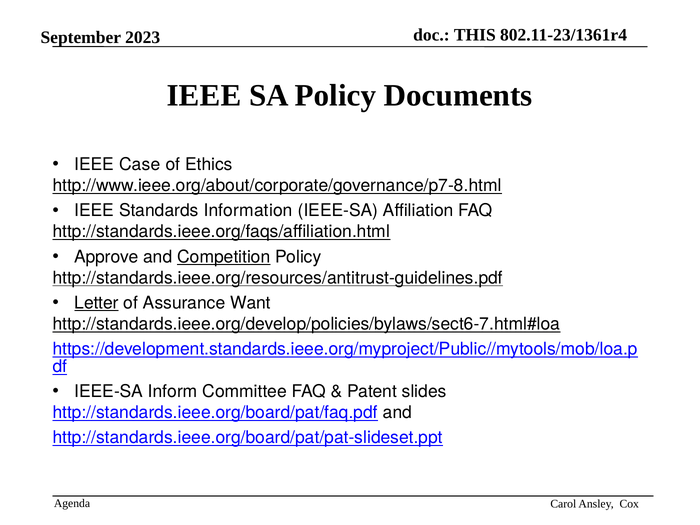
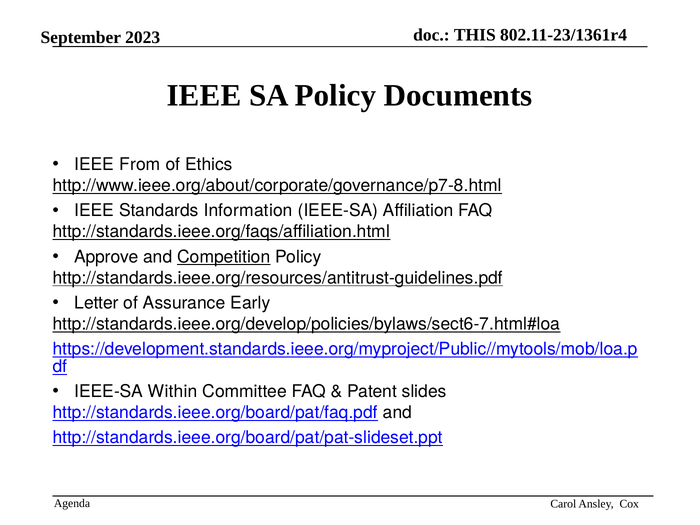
Case: Case -> From (140, 165)
Letter underline: present -> none (97, 303)
Want: Want -> Early (250, 303)
Inform: Inform -> Within (173, 391)
